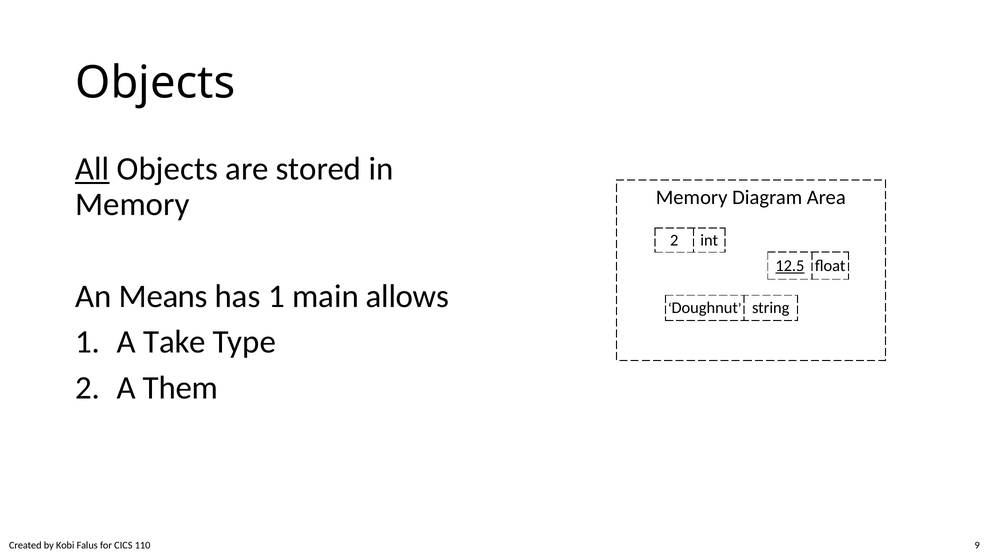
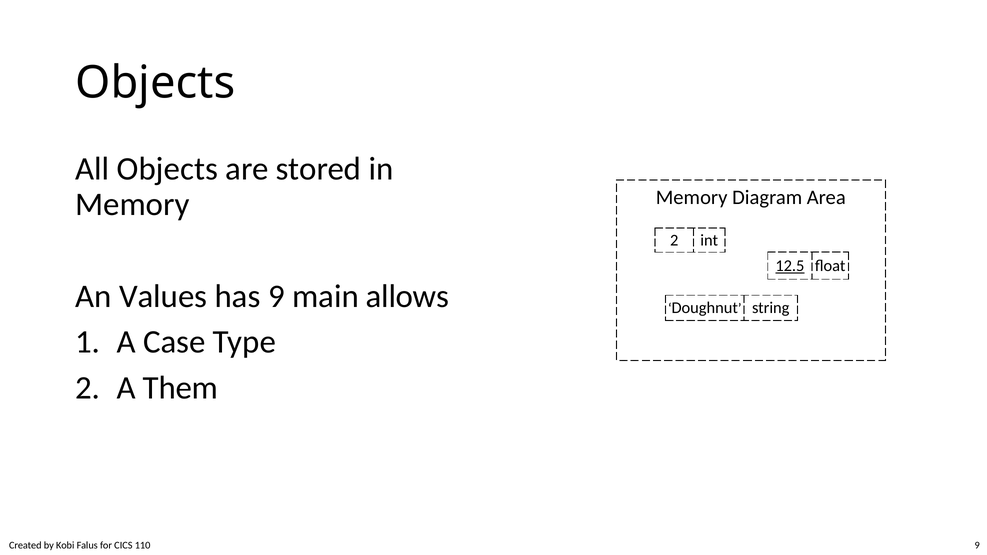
All underline: present -> none (92, 169)
Means: Means -> Values (163, 296)
has 1: 1 -> 9 (276, 296)
Take: Take -> Case (174, 342)
